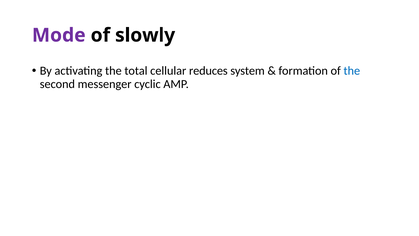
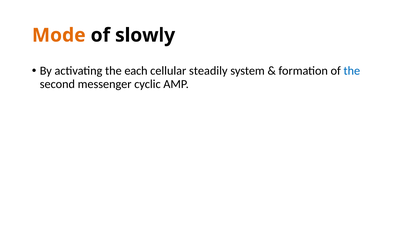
Mode colour: purple -> orange (59, 35)
total: total -> each (136, 71)
reduces: reduces -> steadily (208, 71)
